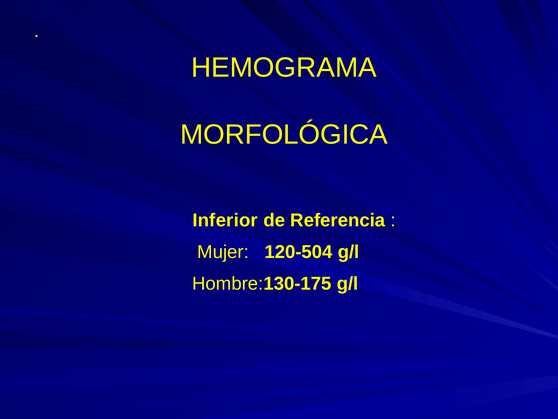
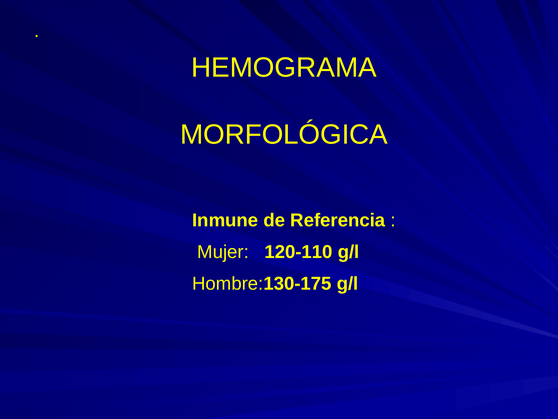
Inferior: Inferior -> Inmune (225, 220)
120-504: 120-504 -> 120-110 (299, 252)
